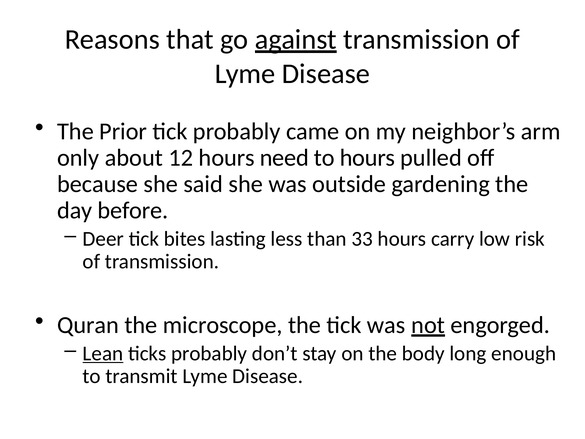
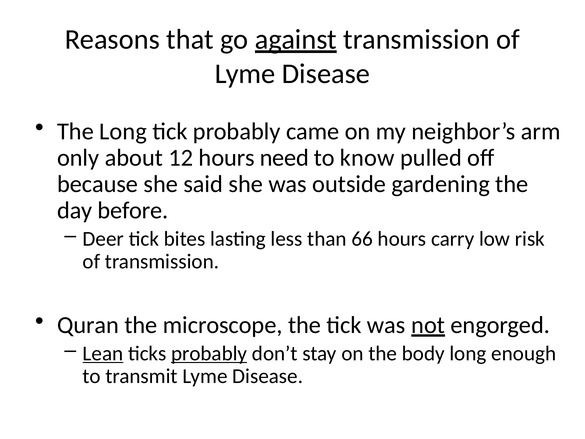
The Prior: Prior -> Long (123, 131)
to hours: hours -> know (367, 158)
33: 33 -> 66 (362, 239)
probably underline: none -> present (209, 353)
